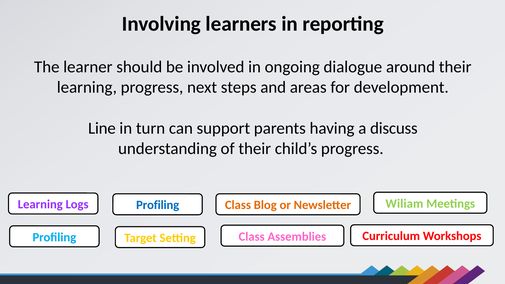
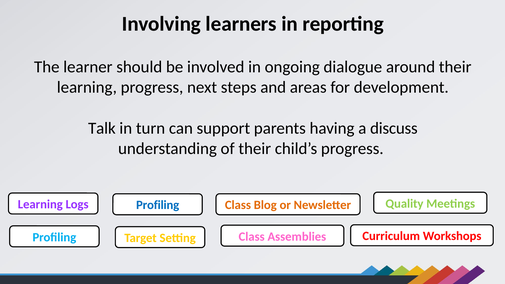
Line: Line -> Talk (102, 128)
Wiliam: Wiliam -> Quality (404, 204)
